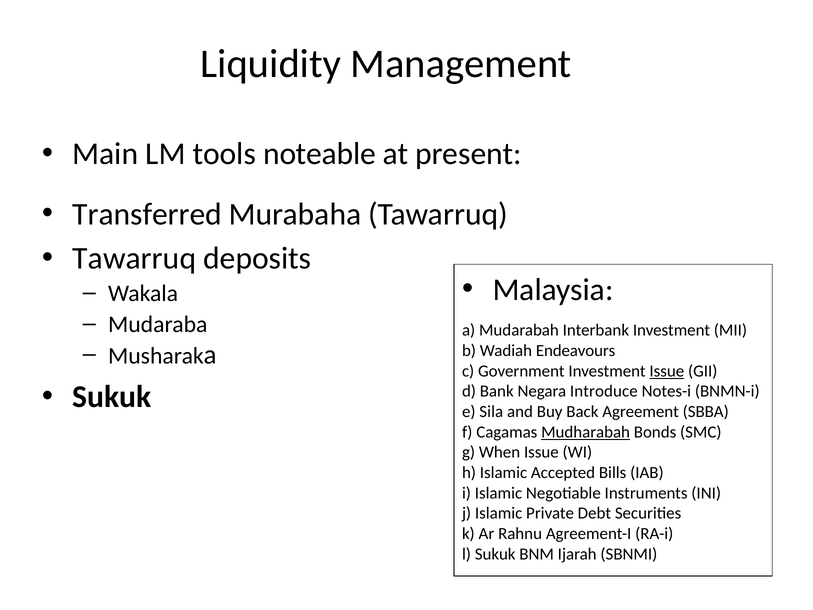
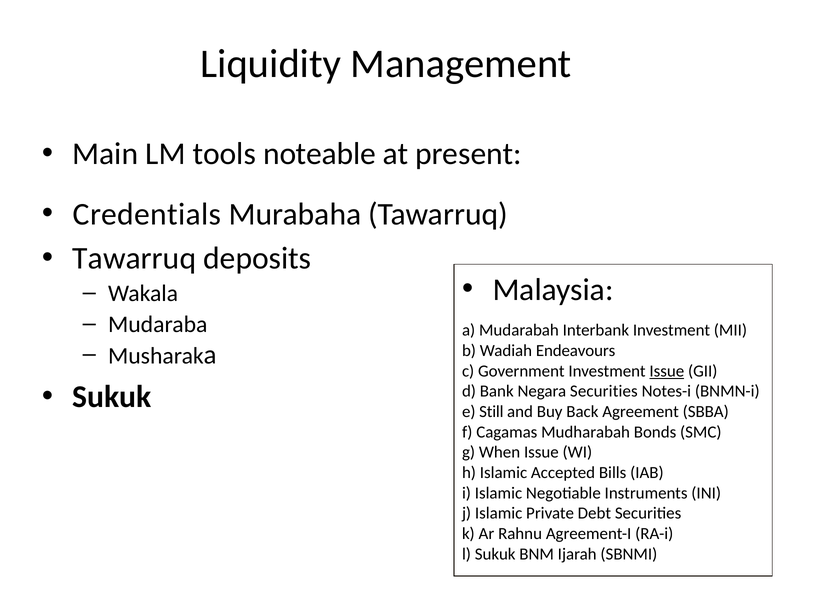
Transferred: Transferred -> Credentials (147, 214)
Negara Introduce: Introduce -> Securities (604, 391)
Sila: Sila -> Still (491, 412)
Mudharabah underline: present -> none (586, 432)
